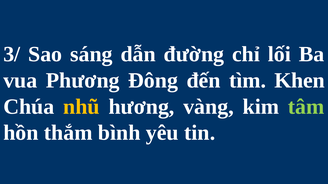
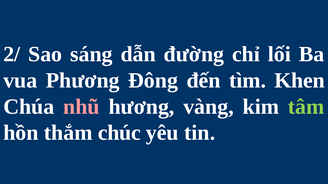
3/: 3/ -> 2/ (12, 54)
nhũ colour: yellow -> pink (81, 107)
bình: bình -> chúc (119, 133)
